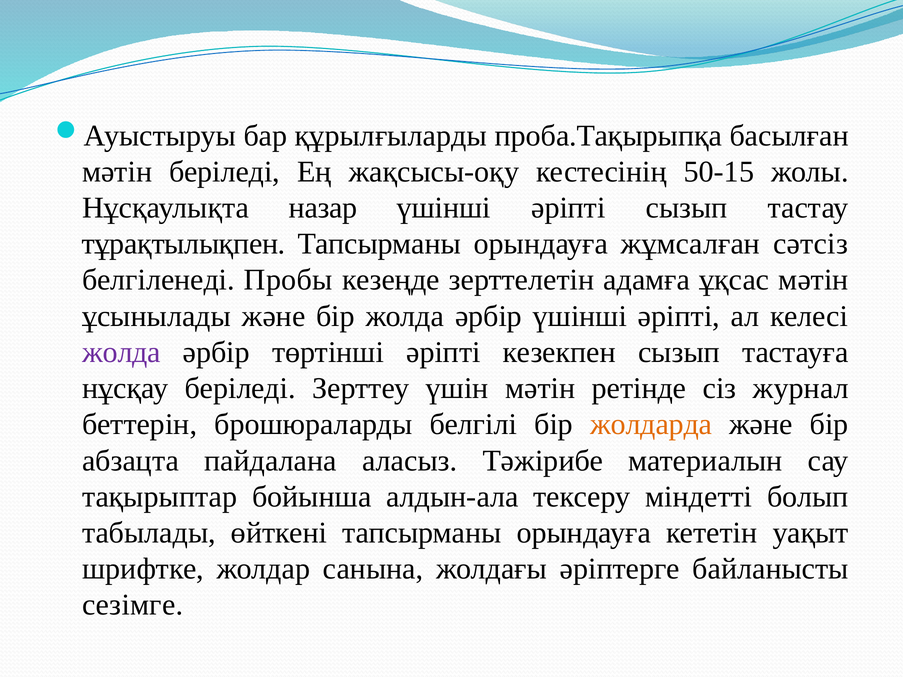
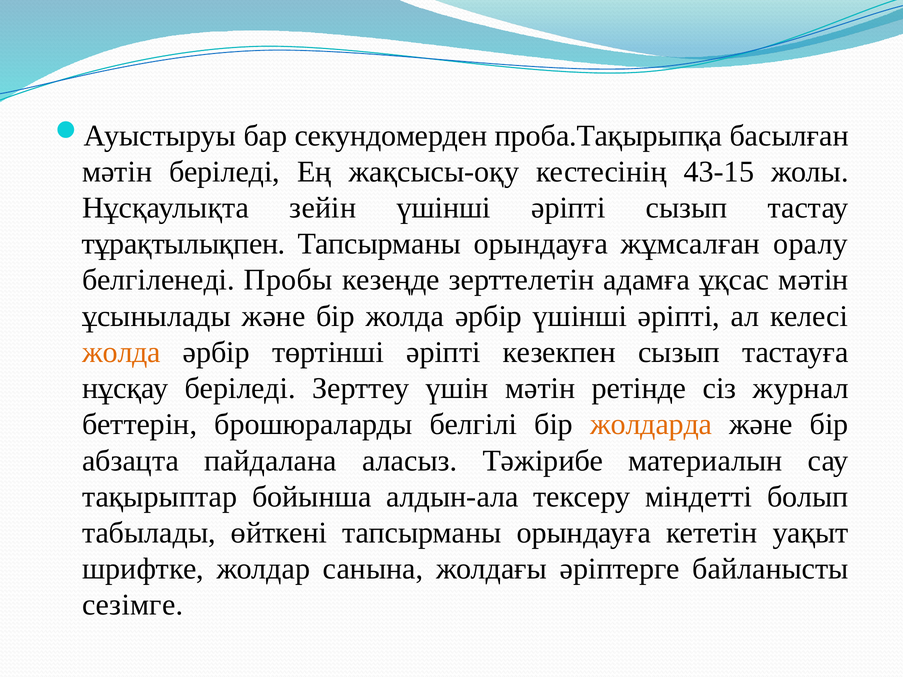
құрылғыларды: құрылғыларды -> секундомерден (391, 136)
50-15: 50-15 -> 43-15 (719, 172)
назар: назар -> зейін (323, 208)
сәтсіз: сәтсіз -> оралу (811, 244)
жолда colour: purple -> orange (121, 352)
